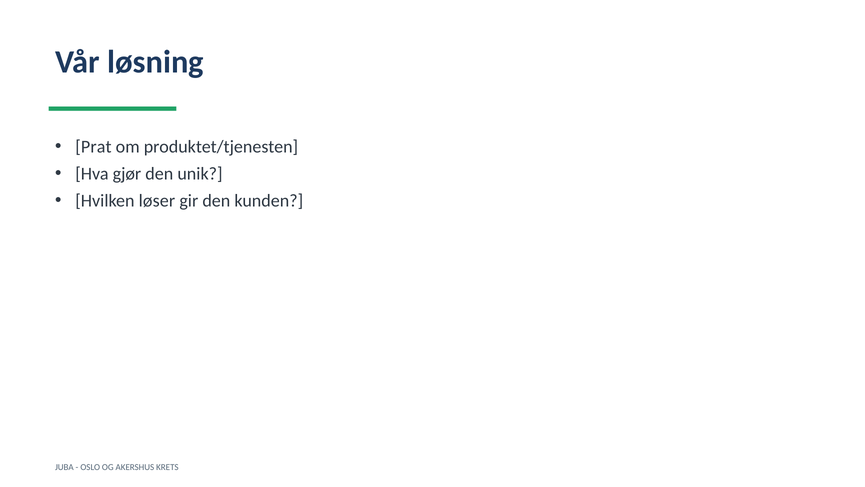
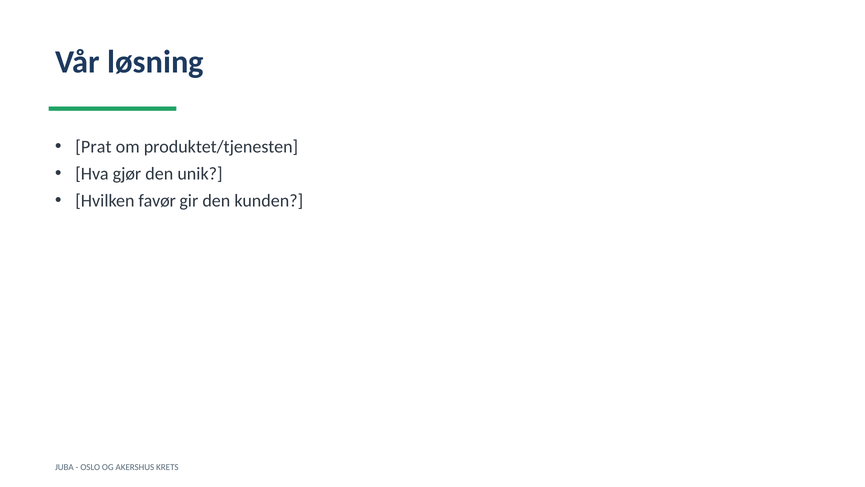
løser: løser -> favør (157, 201)
